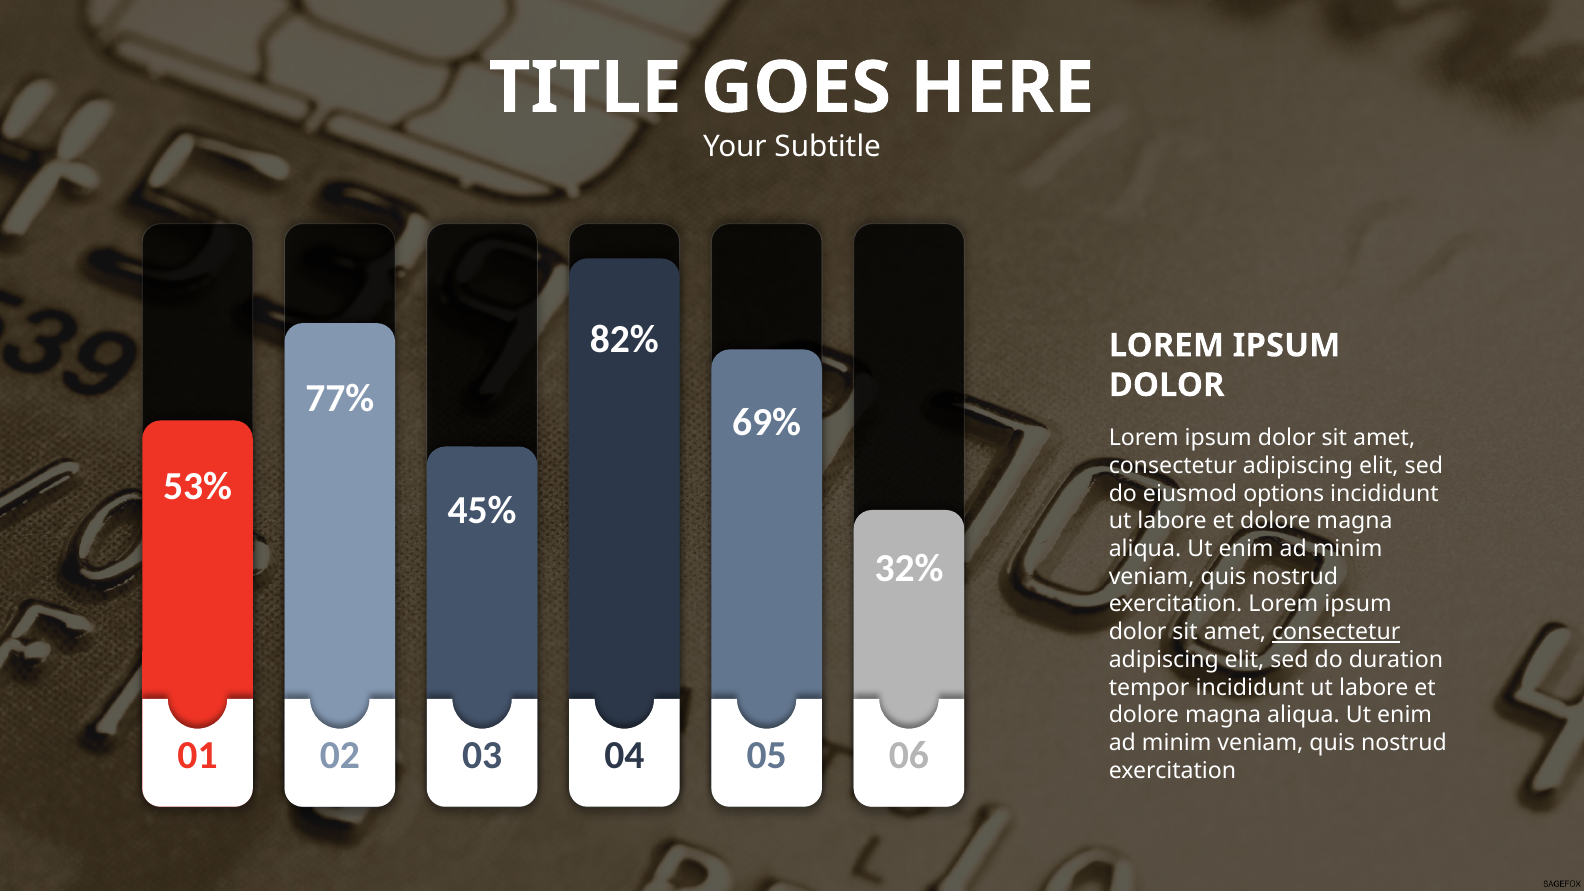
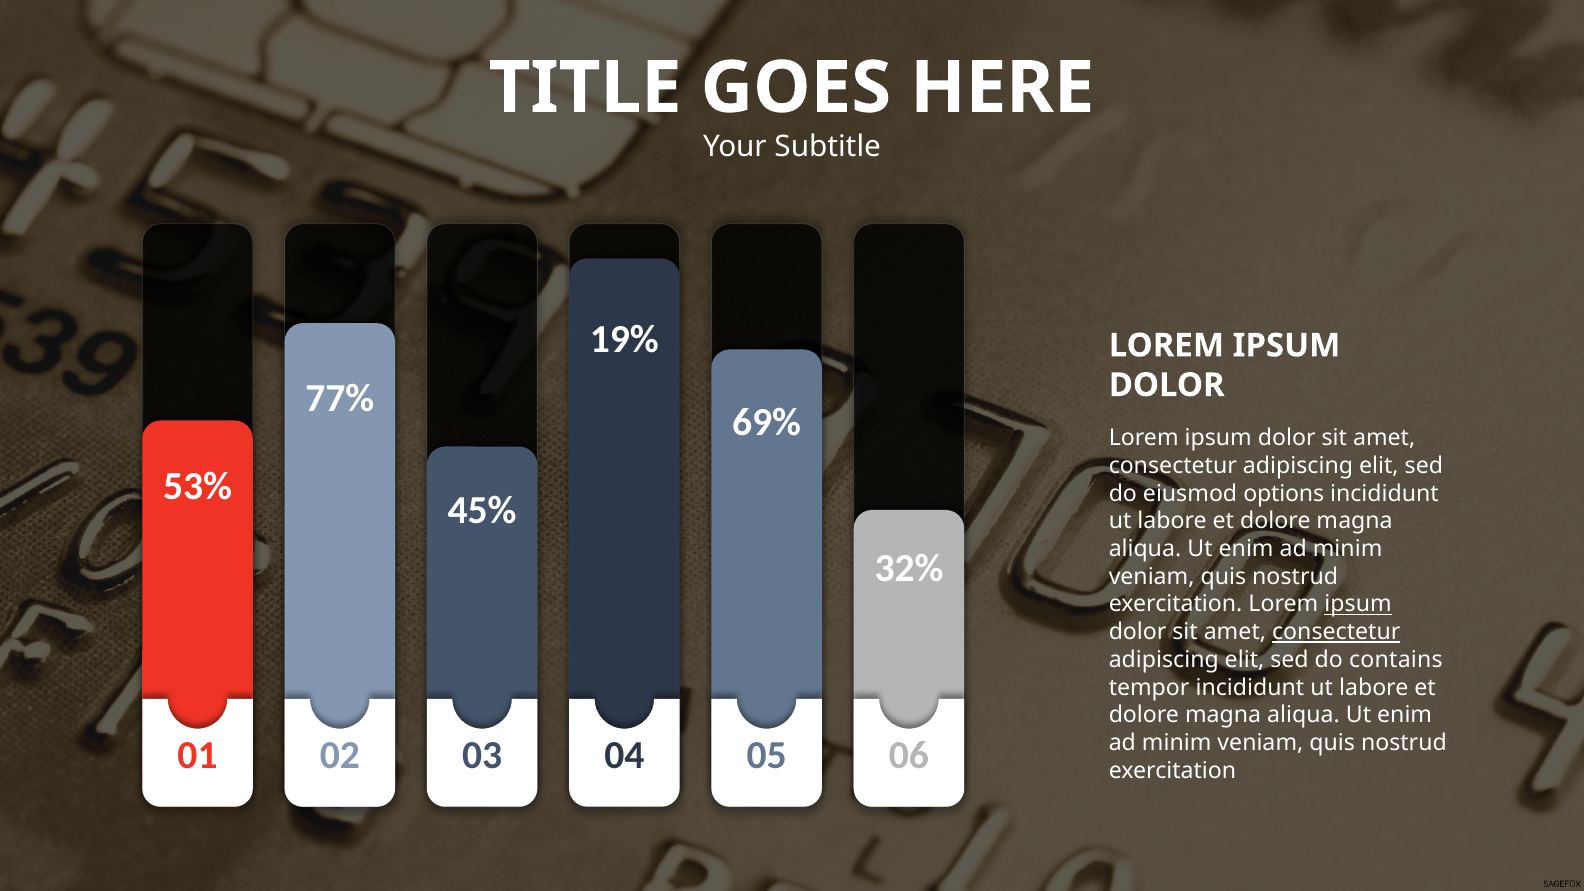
82%: 82% -> 19% (624, 339)
ipsum underline: none -> present (1358, 604)
duration: duration -> contains (1396, 660)
